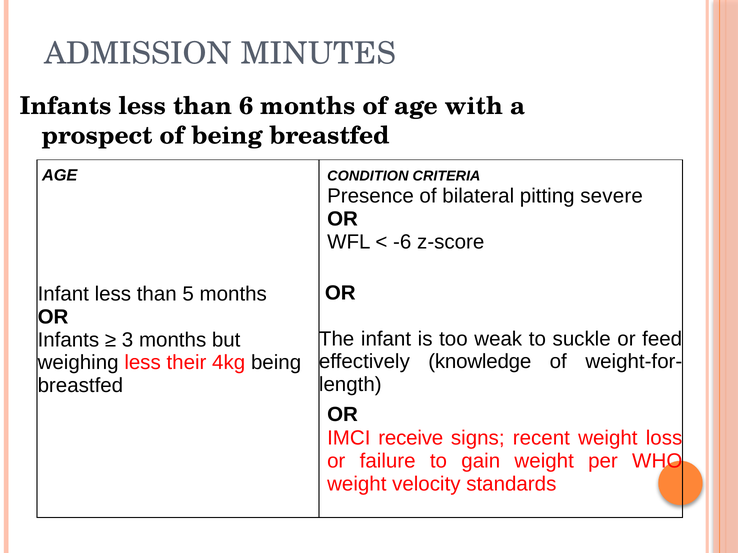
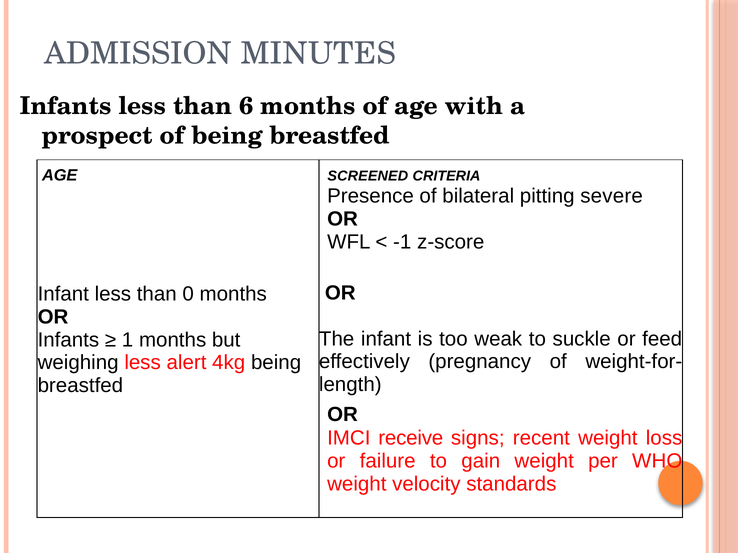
CONDITION: CONDITION -> SCREENED (368, 176)
-6: -6 -> -1 (402, 242)
5: 5 -> 0 (188, 294)
3: 3 -> 1 (128, 340)
knowledge: knowledge -> pregnancy (480, 362)
their: their -> alert (186, 363)
